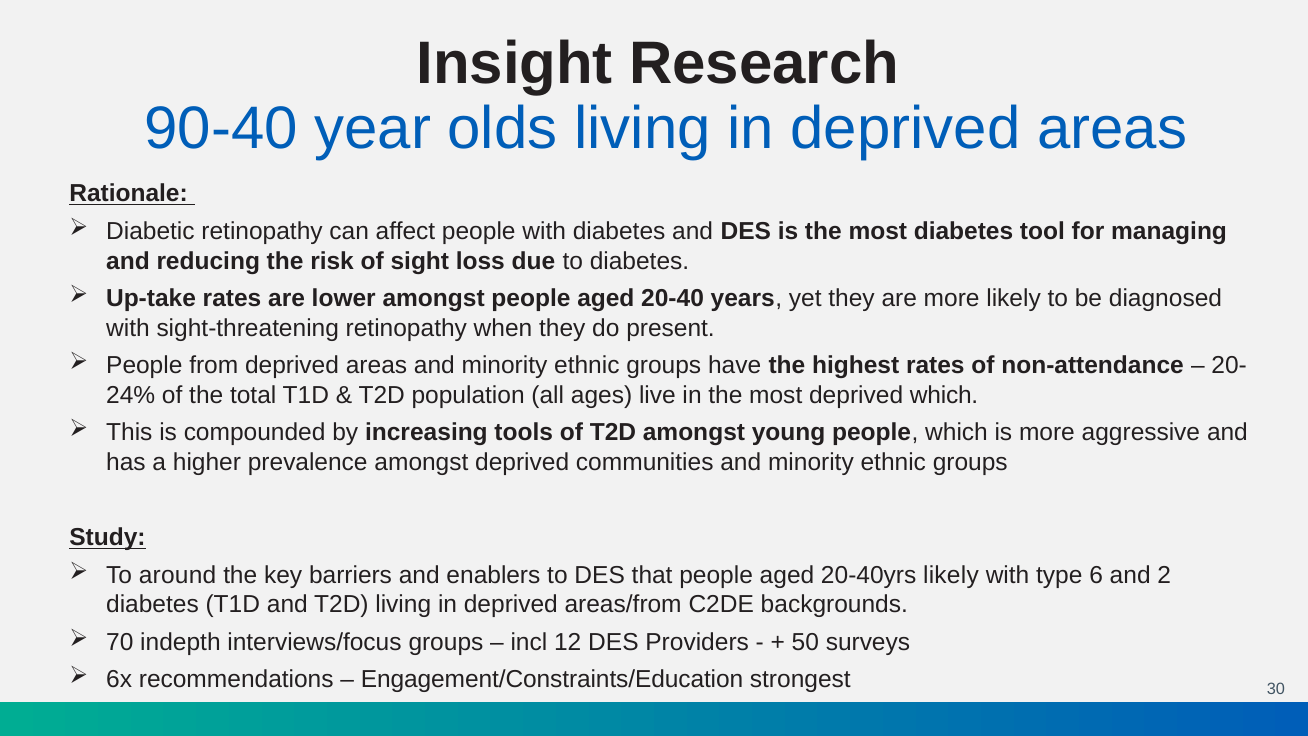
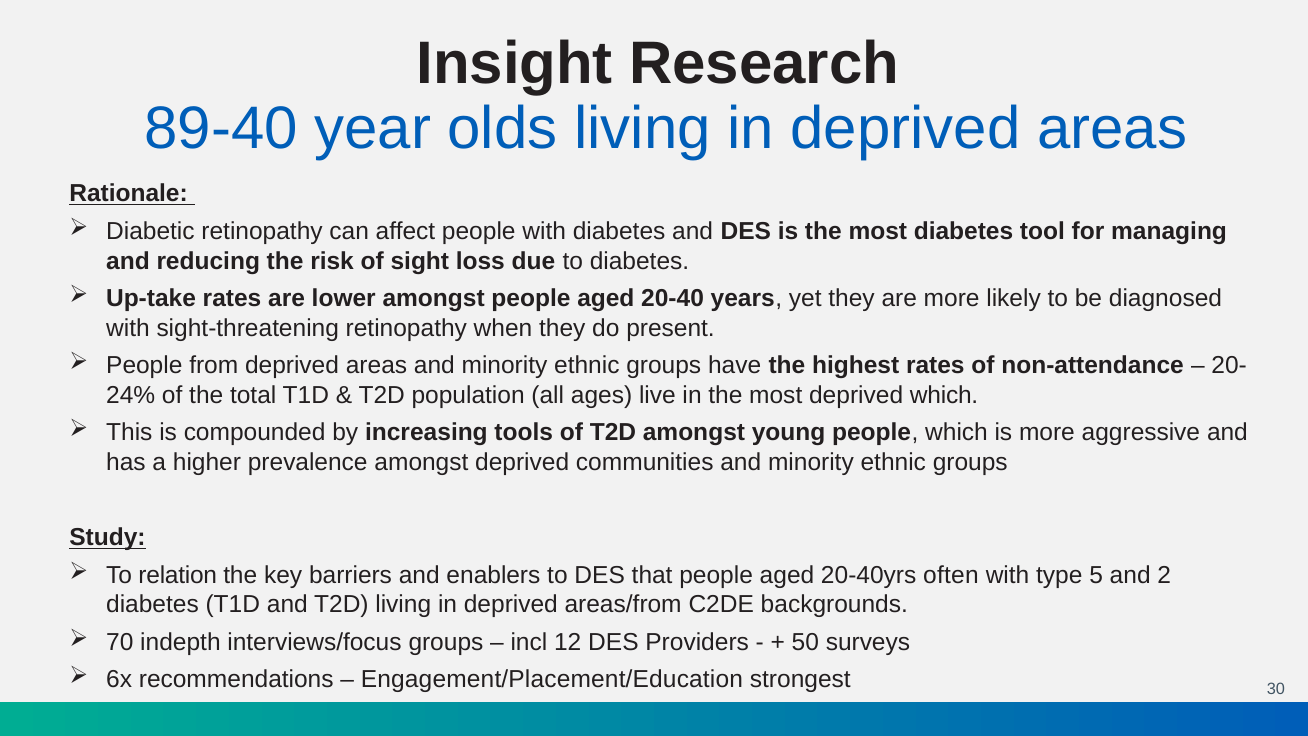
90-40: 90-40 -> 89-40 (221, 129)
around: around -> relation (178, 575)
20-40yrs likely: likely -> often (951, 575)
6: 6 -> 5 (1096, 575)
Engagement/Constraints/Education: Engagement/Constraints/Education -> Engagement/Placement/Education (552, 679)
